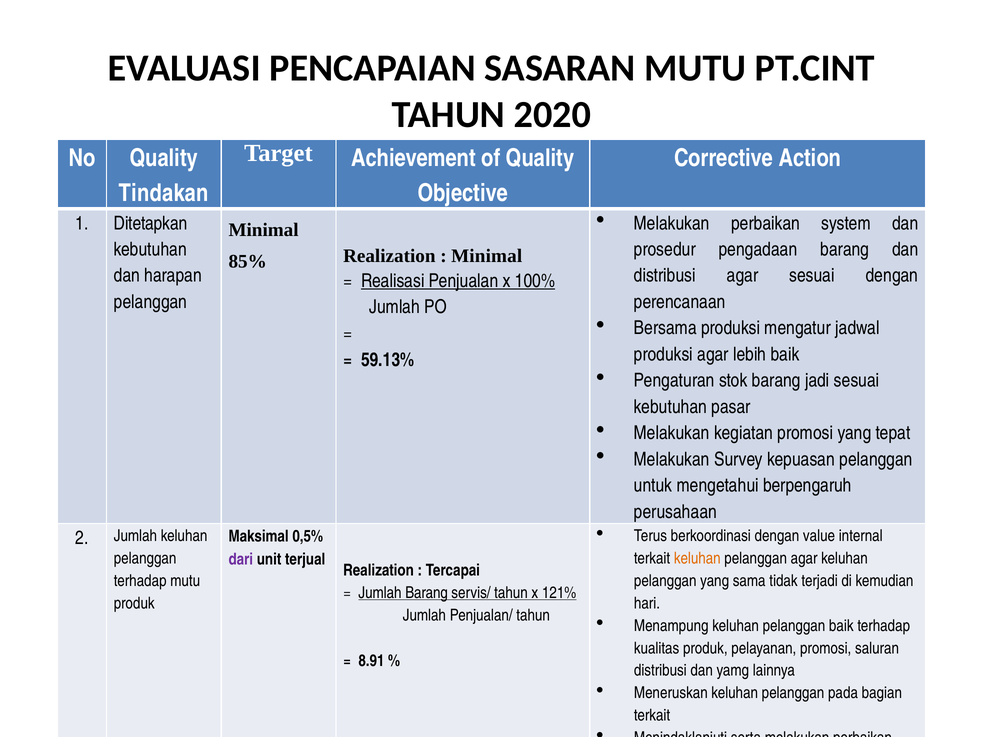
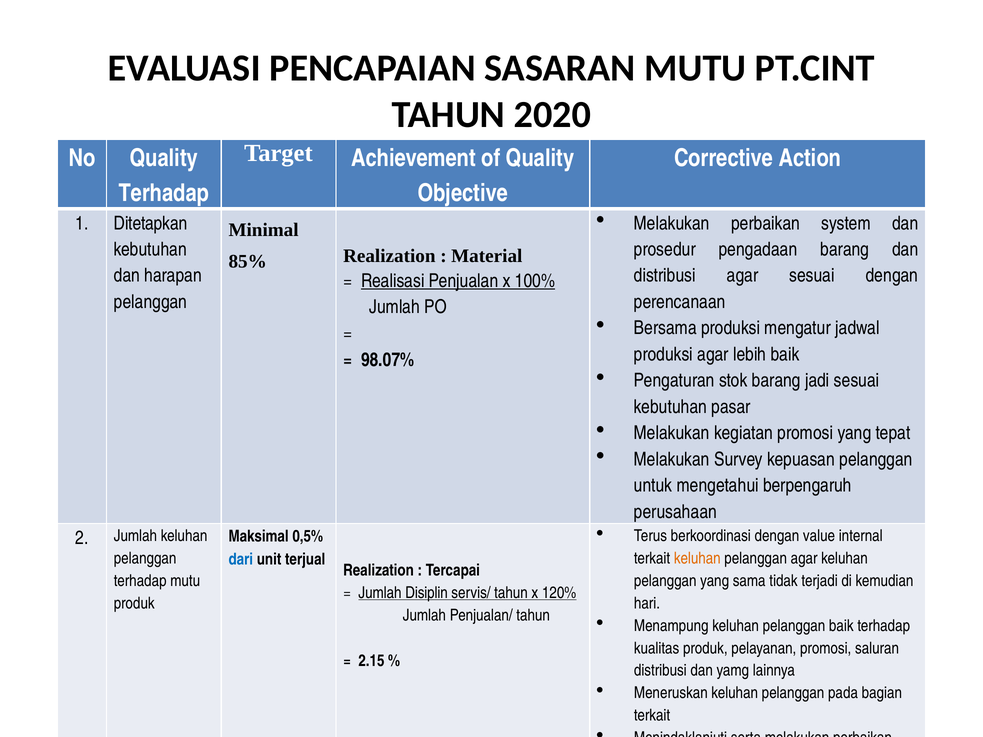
Tindakan: Tindakan -> Terhadap (164, 193)
Minimal: Minimal -> Material (487, 256)
59.13%: 59.13% -> 98.07% (388, 360)
dari colour: purple -> blue (241, 560)
Jumlah Barang: Barang -> Disiplin (427, 593)
121%: 121% -> 120% (559, 593)
8.91: 8.91 -> 2.15 (371, 661)
